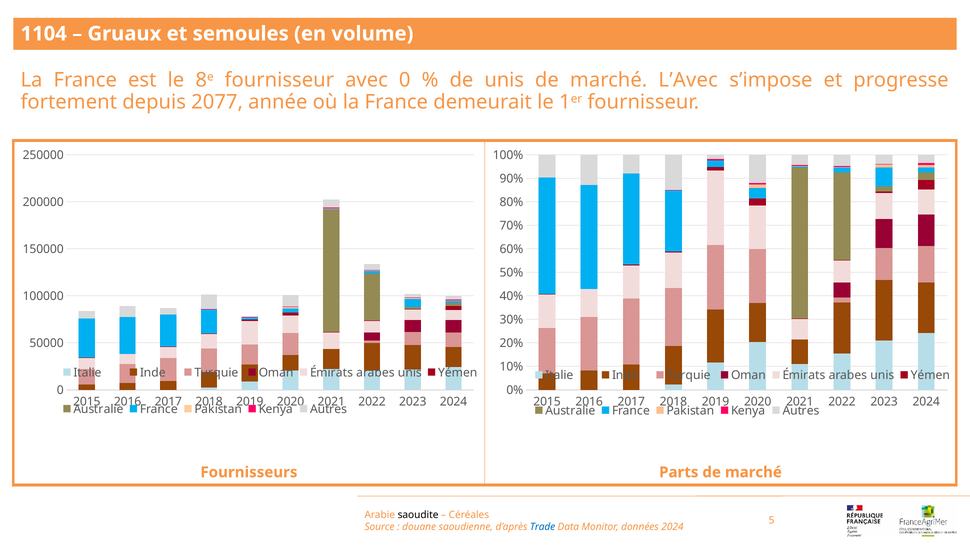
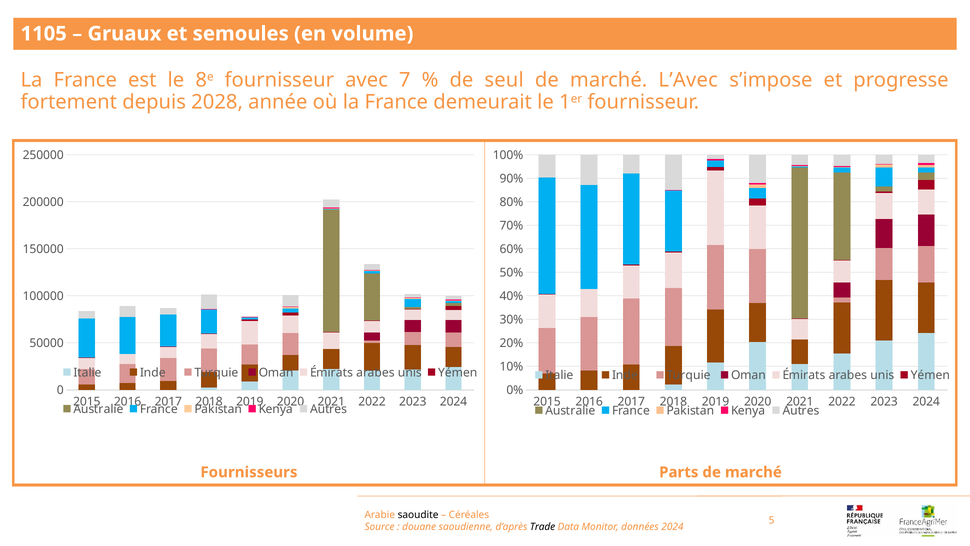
1104: 1104 -> 1105 (44, 34)
avec 0: 0 -> 7 (405, 80)
de unis: unis -> seul (504, 80)
2077: 2077 -> 2028 (217, 102)
Trade colour: blue -> black (543, 527)
